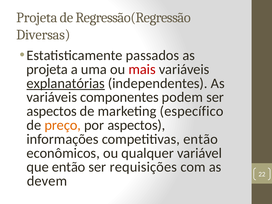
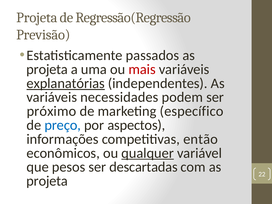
Diversas: Diversas -> Previsão (43, 35)
componentes: componentes -> necessidades (119, 97)
aspectos: aspectos -> próximo (51, 111)
preço colour: orange -> blue (63, 125)
qualquer underline: none -> present (148, 153)
que então: então -> pesos (69, 167)
requisições: requisições -> descartadas (143, 167)
devem: devem -> projeta (47, 181)
